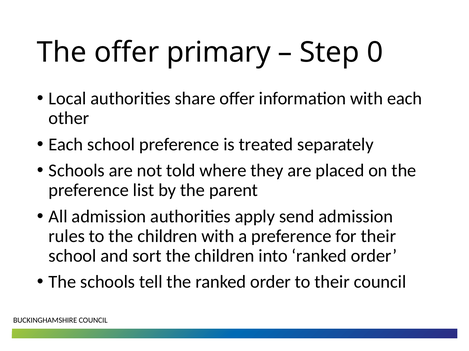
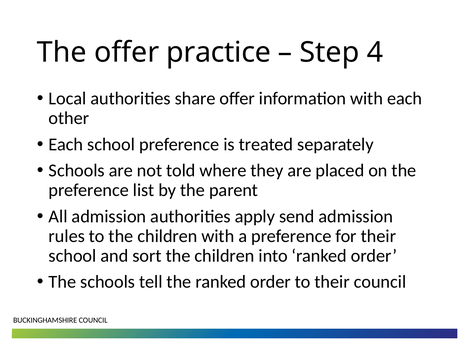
primary: primary -> practice (219, 53)
0: 0 -> 4 (375, 53)
